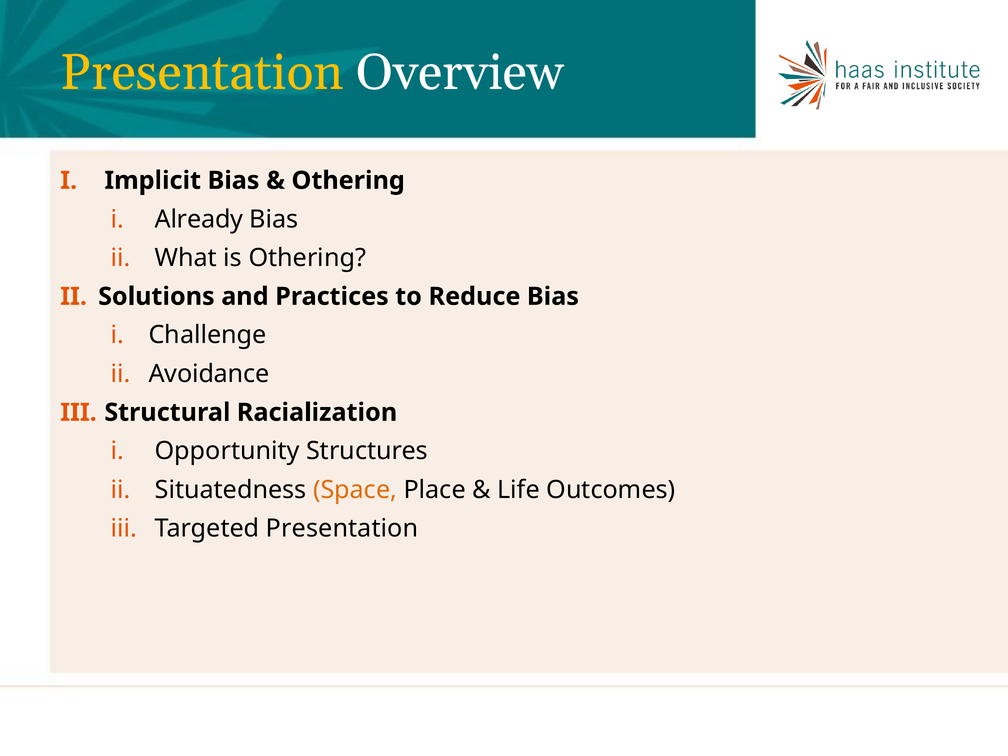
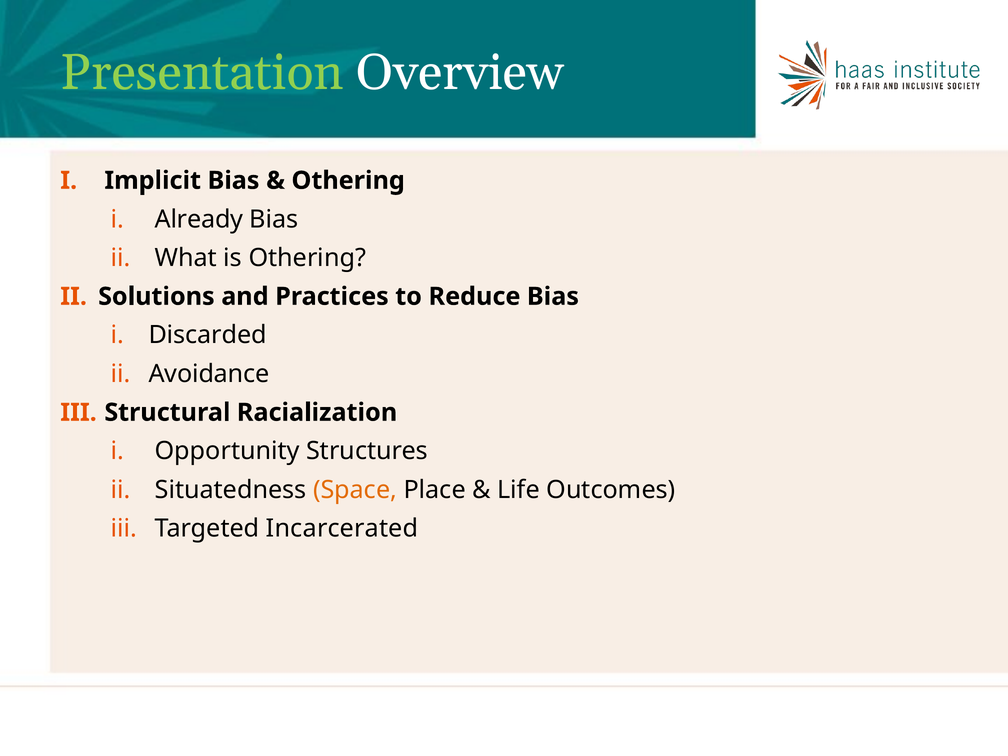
Presentation colour: yellow -> light green (202, 72)
Challenge: Challenge -> Discarded (208, 335)
Targeted Presentation: Presentation -> Incarcerated (342, 528)
